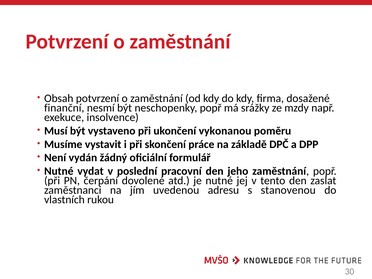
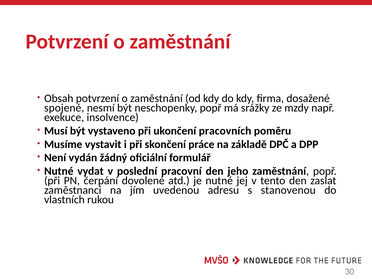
finanční: finanční -> spojené (64, 108)
vykonanou: vykonanou -> pracovních (225, 131)
